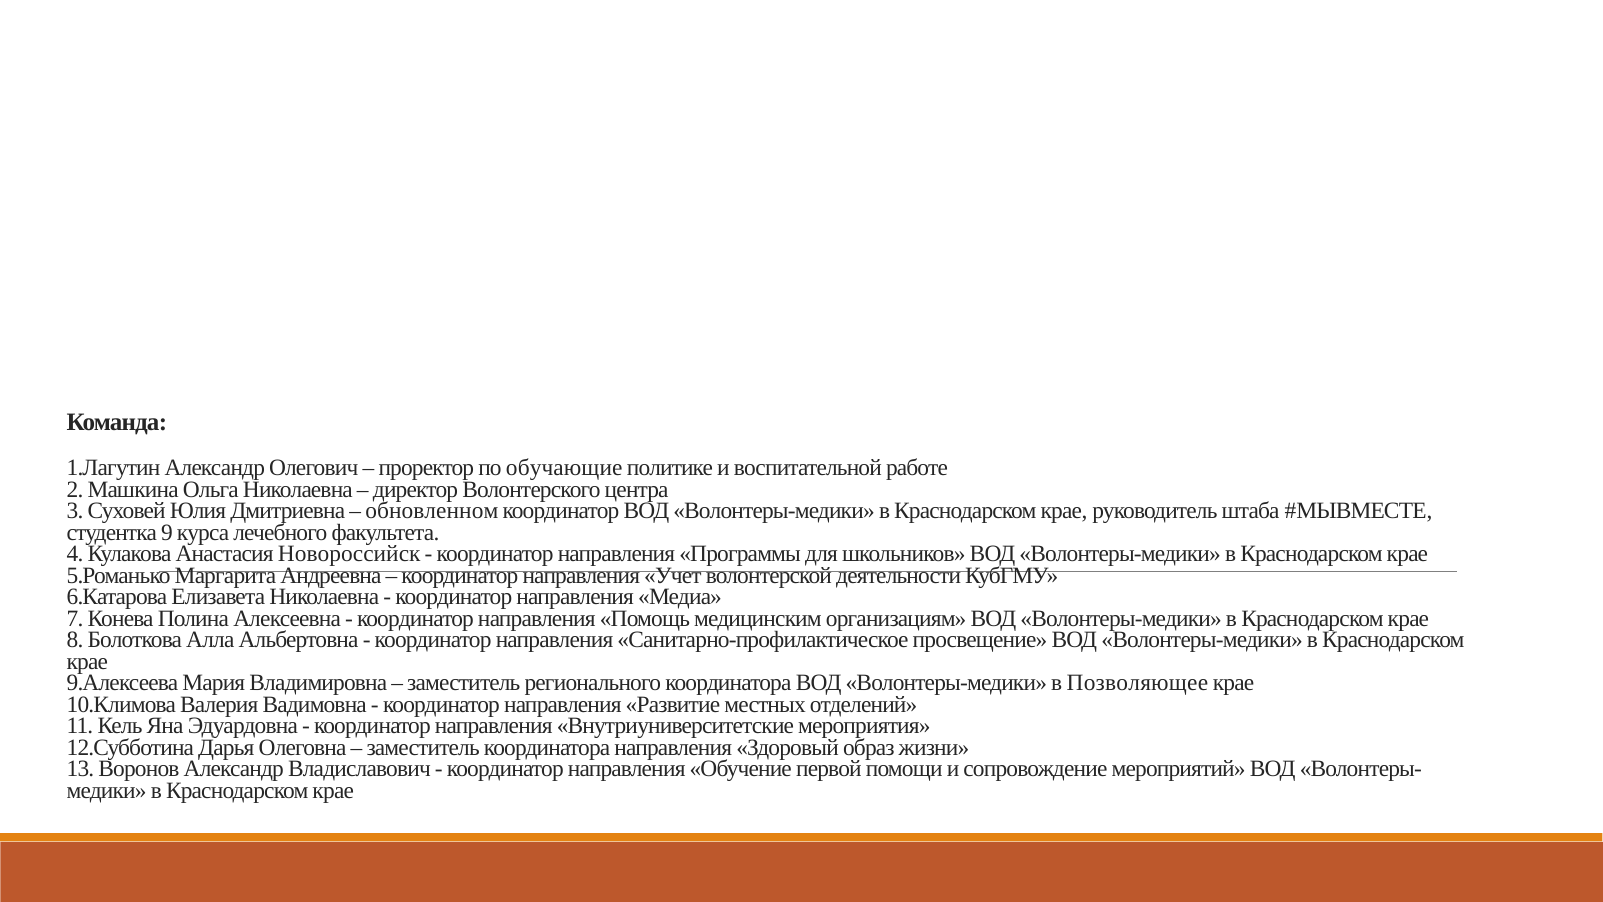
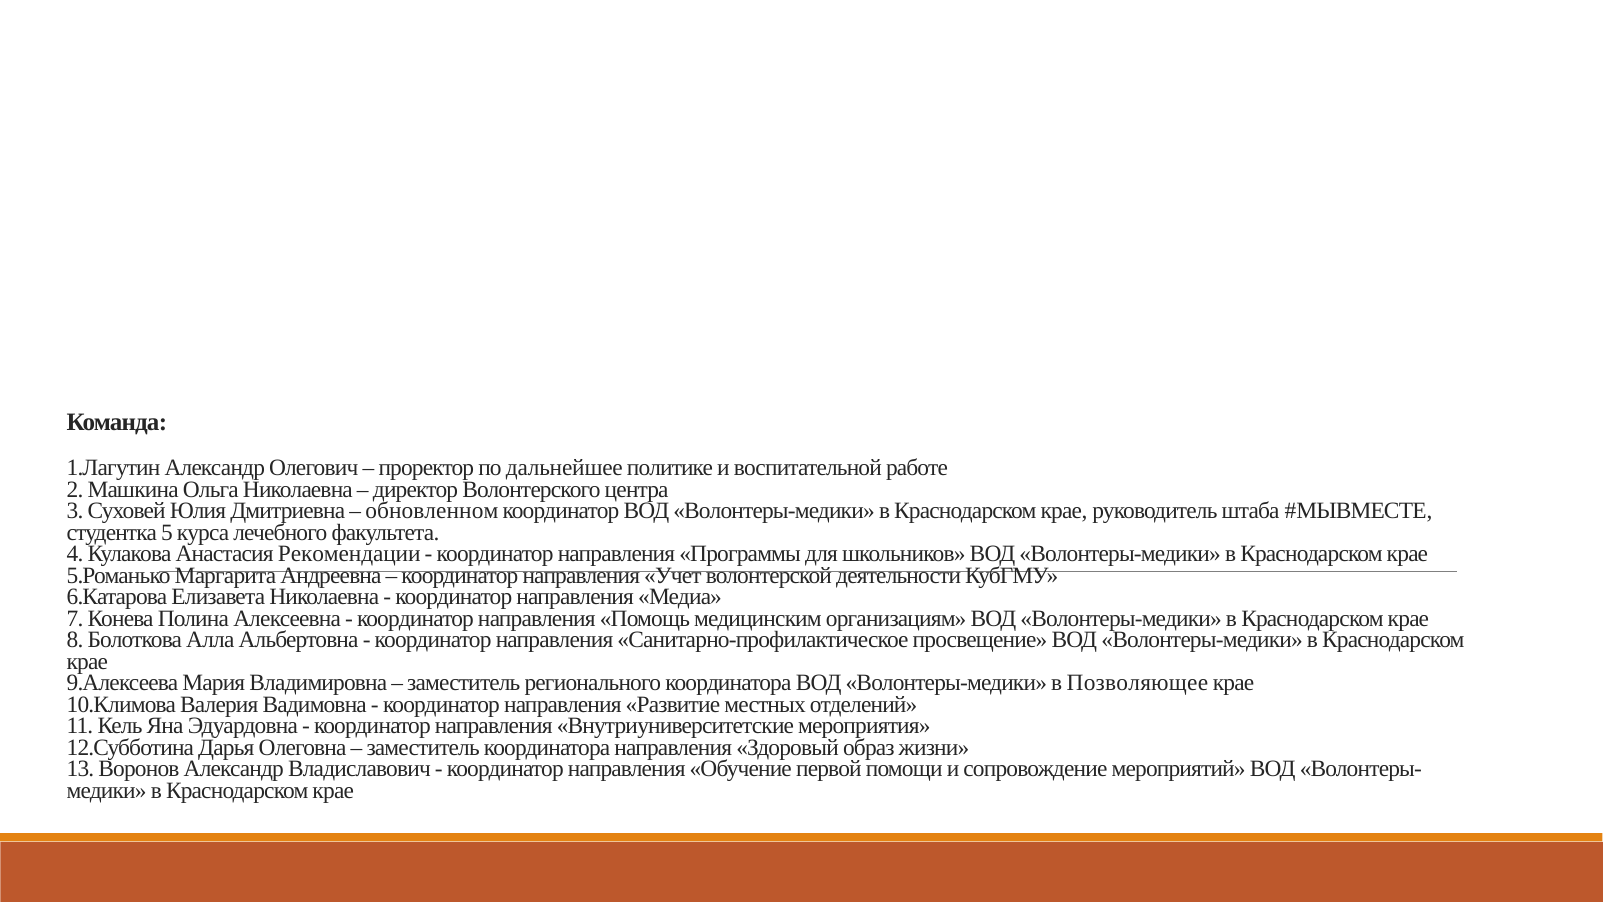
обучающие: обучающие -> дальнейшее (564, 468)
9: 9 -> 5 (167, 532)
Новороссийск: Новороссийск -> Рекомендации (349, 554)
